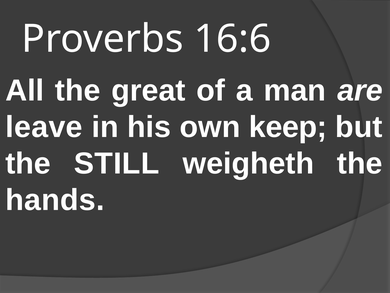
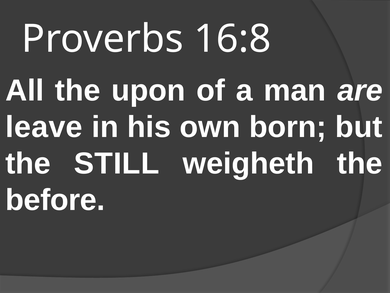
16:6: 16:6 -> 16:8 (232, 39)
great: great -> upon (148, 91)
keep: keep -> born (288, 127)
hands: hands -> before (55, 200)
